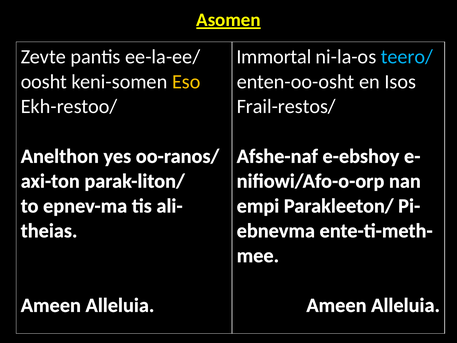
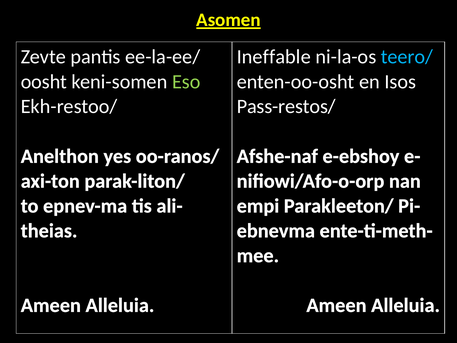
Immortal: Immortal -> Ineffable (274, 57)
Eso colour: yellow -> light green (186, 82)
Frail-restos/: Frail-restos/ -> Pass-restos/ (286, 106)
